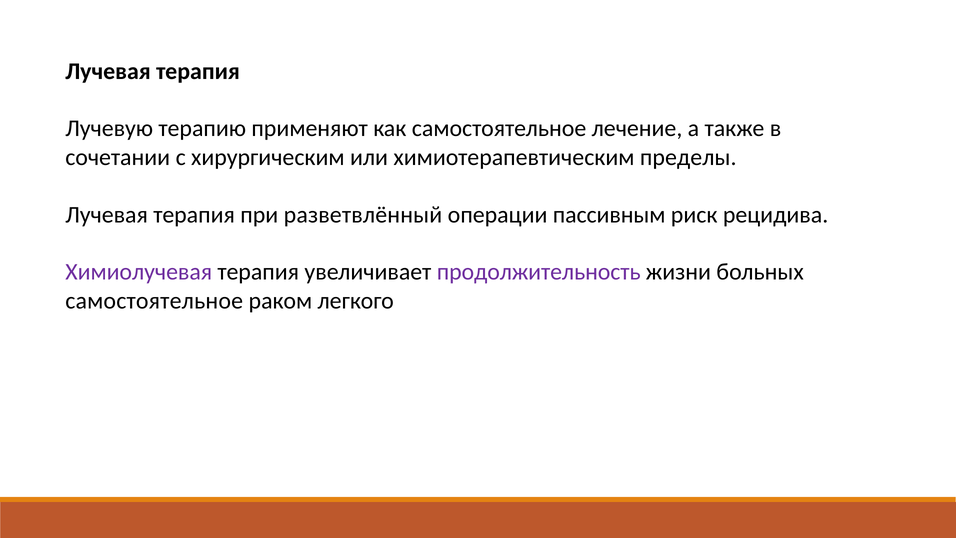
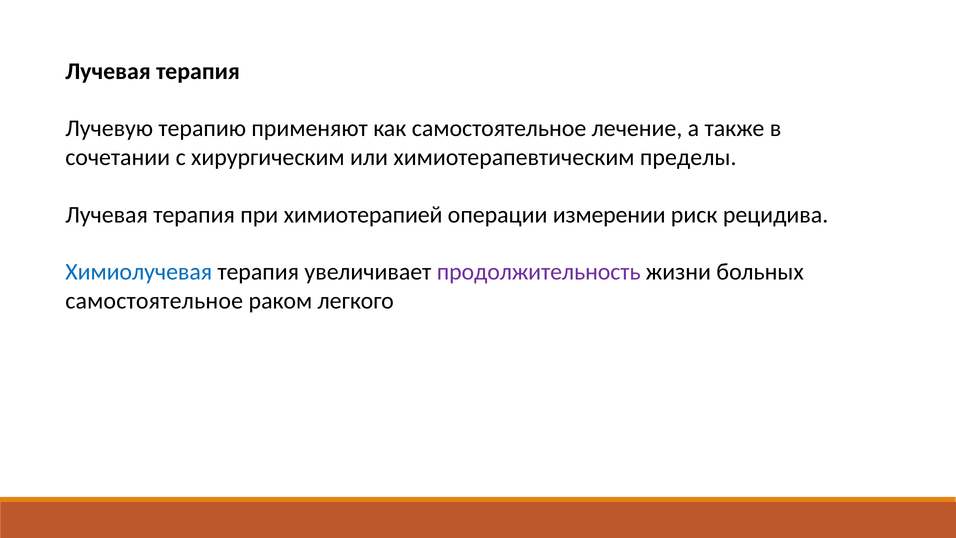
разветвлённый: разветвлённый -> химиотерапией (363, 215)
пассивным: пассивным -> измерении (609, 215)
Химиолучевая colour: purple -> blue (139, 272)
